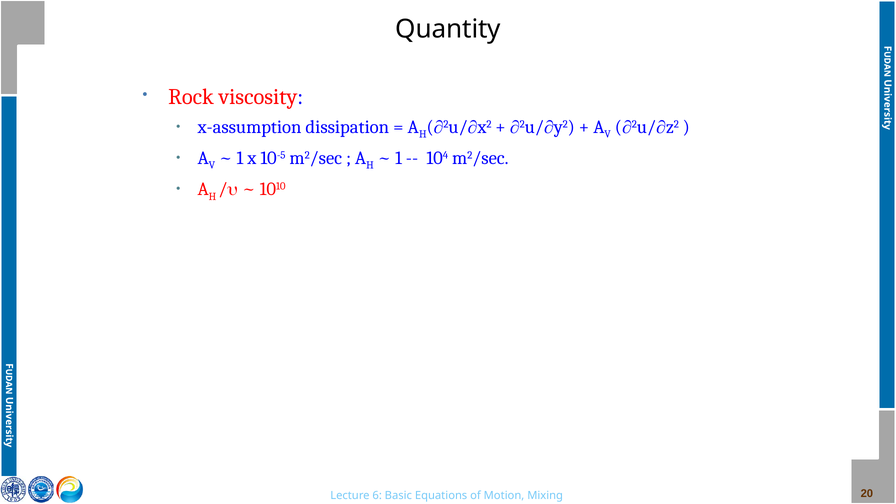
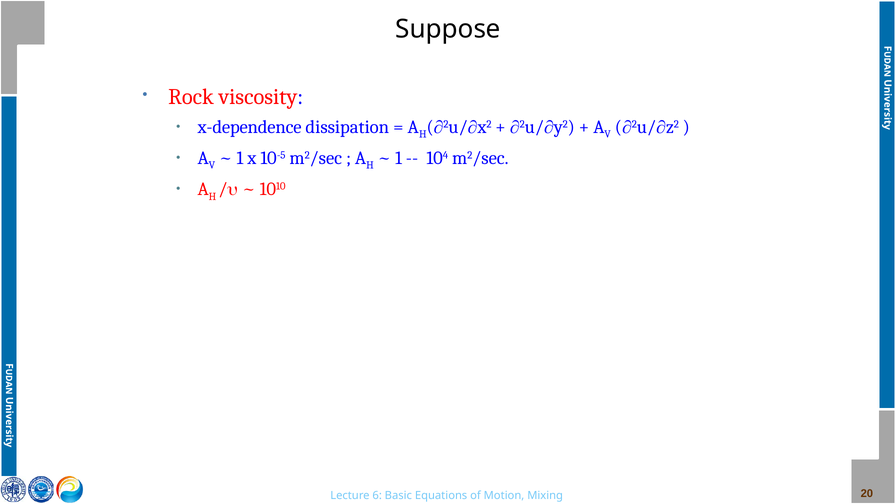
Quantity: Quantity -> Suppose (448, 29)
x-assumption: x-assumption -> x-dependence (250, 127)
